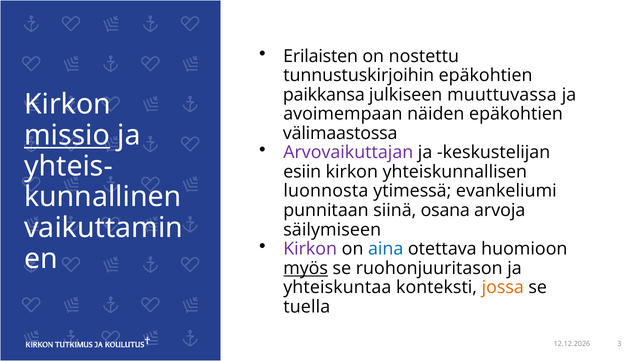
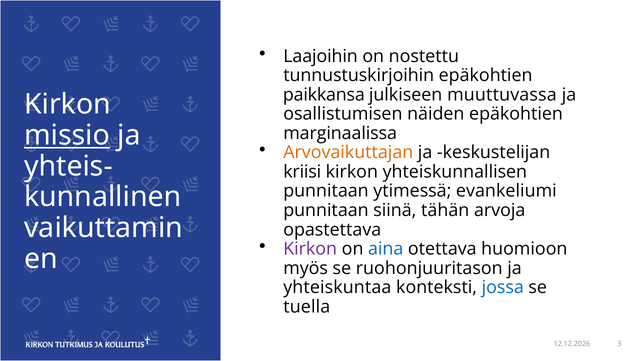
Erilaisten: Erilaisten -> Laajoihin (321, 56)
avoimempaan: avoimempaan -> osallistumisen (343, 114)
välimaastossa: välimaastossa -> marginaalissa (340, 133)
Arvovaikuttajan colour: purple -> orange (348, 153)
esiin: esiin -> kriisi (302, 172)
luonnosta: luonnosta -> punnitaan (326, 191)
osana: osana -> tähän (445, 210)
säilymiseen: säilymiseen -> opastettava (332, 230)
myös underline: present -> none (306, 268)
jossa colour: orange -> blue (503, 287)
